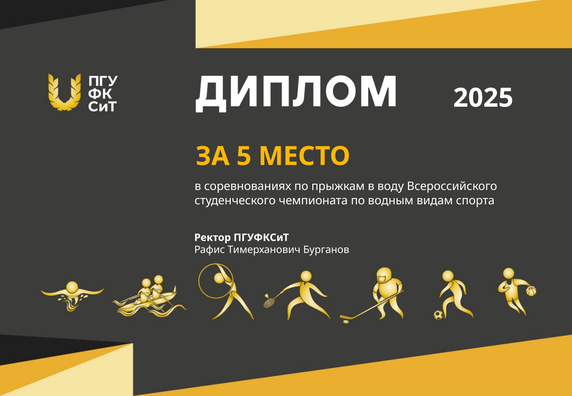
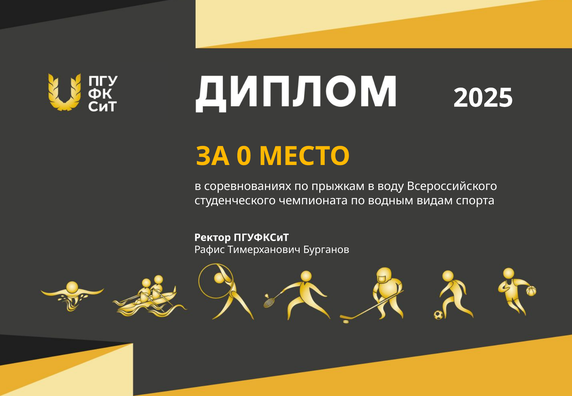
5: 5 -> 0 (244, 156)
